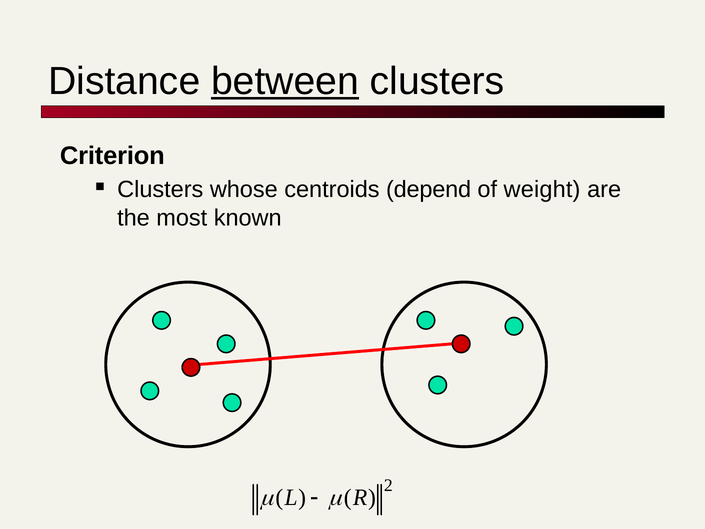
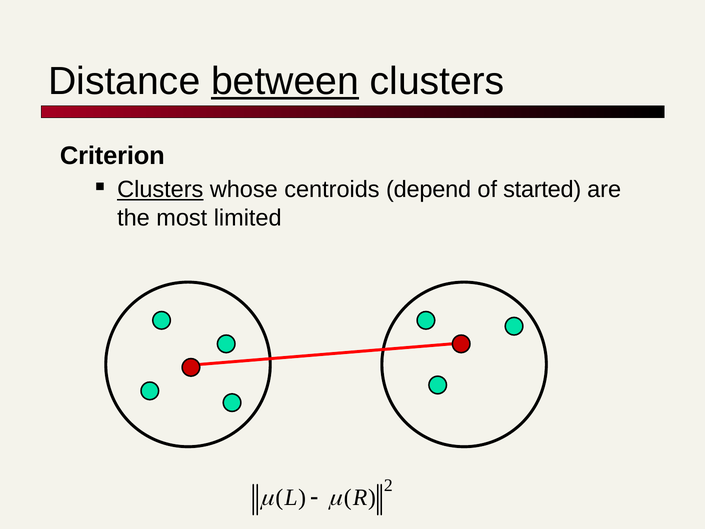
Clusters underline: none -> present (160, 190)
weight: weight -> started (542, 190)
known: known -> limited (248, 218)
